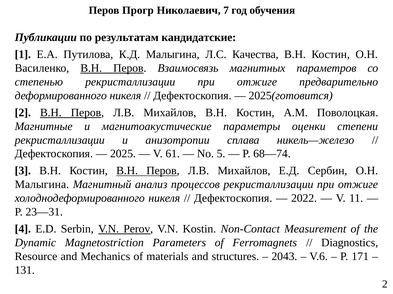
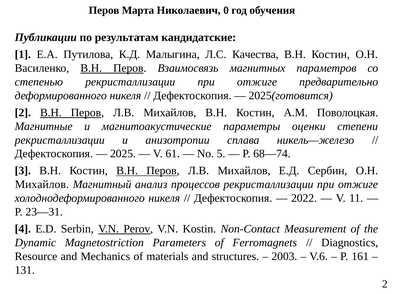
Прогр: Прогр -> Марта (138, 10)
7: 7 -> 0 (226, 10)
Малыгина: Малыгина -> Михайлов (42, 185)
2043: 2043 -> 2003 (284, 257)
171: 171 -> 161 (360, 257)
